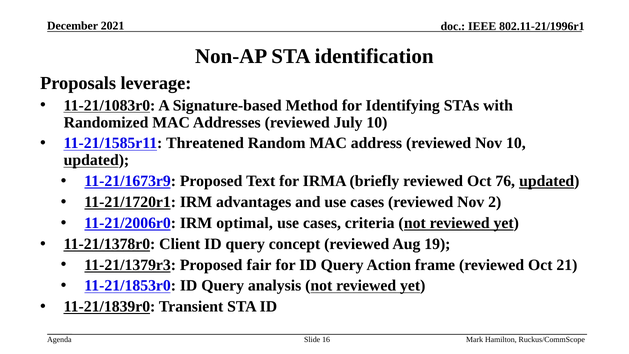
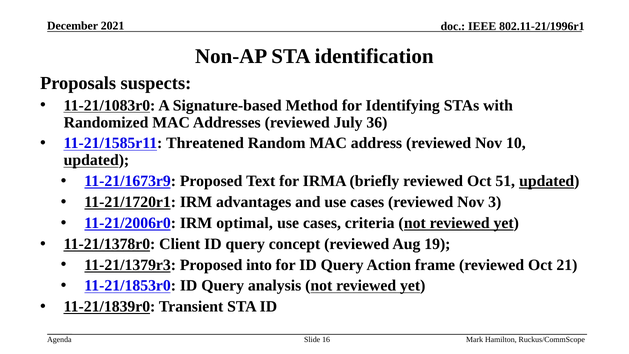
leverage: leverage -> suspects (156, 83)
July 10: 10 -> 36 (377, 122)
76: 76 -> 51 (505, 181)
2: 2 -> 3 (495, 202)
fair: fair -> into (259, 265)
